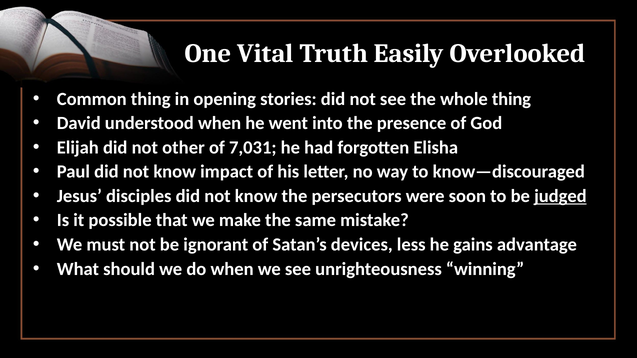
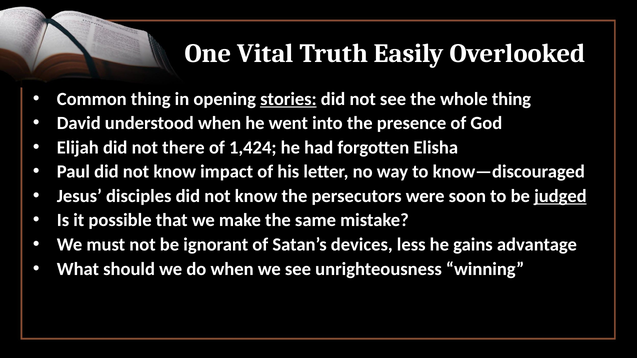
stories underline: none -> present (288, 99)
other: other -> there (183, 148)
7,031: 7,031 -> 1,424 (253, 148)
